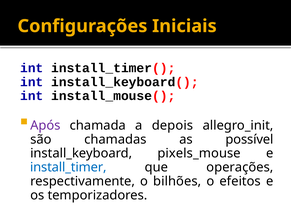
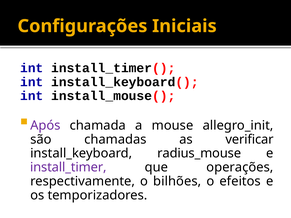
depois: depois -> mouse (173, 126)
possível: possível -> verificar (250, 140)
pixels_mouse: pixels_mouse -> radius_mouse (199, 153)
install_timer colour: blue -> purple (68, 167)
